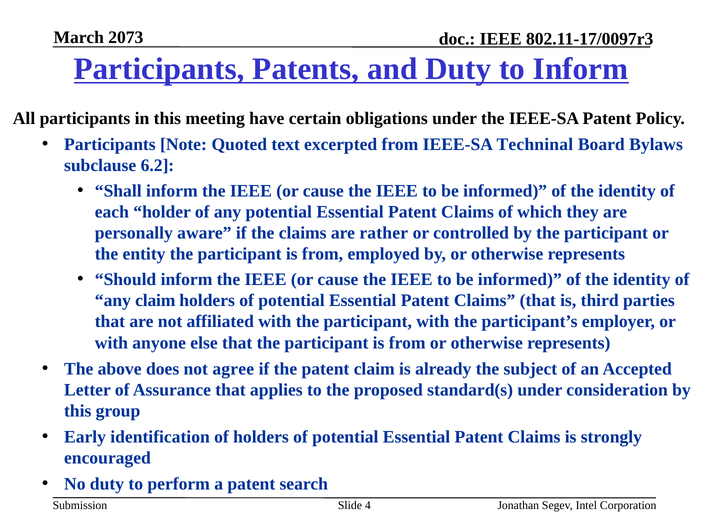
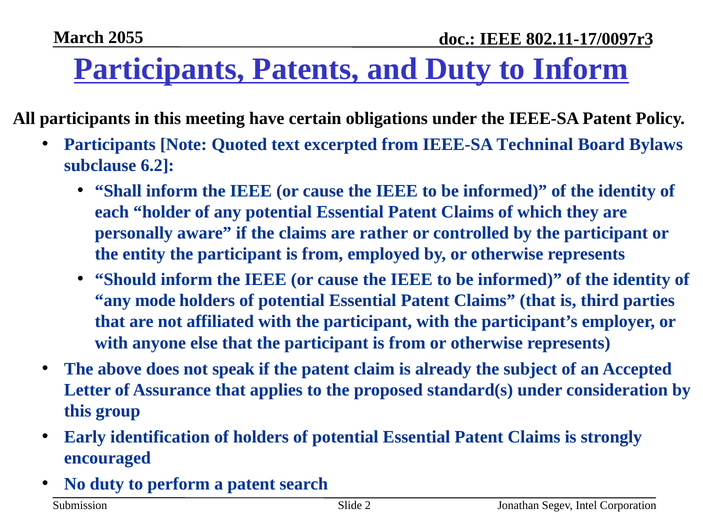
2073: 2073 -> 2055 (126, 37)
any claim: claim -> mode (155, 301)
agree: agree -> speak (233, 369)
4: 4 -> 2 (368, 506)
